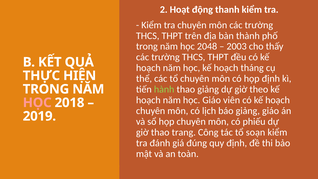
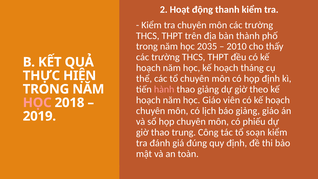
2048: 2048 -> 2035 (207, 46)
2003: 2003 -> 2010 (237, 46)
hành colour: light green -> pink (164, 89)
trang: trang -> trung (184, 132)
